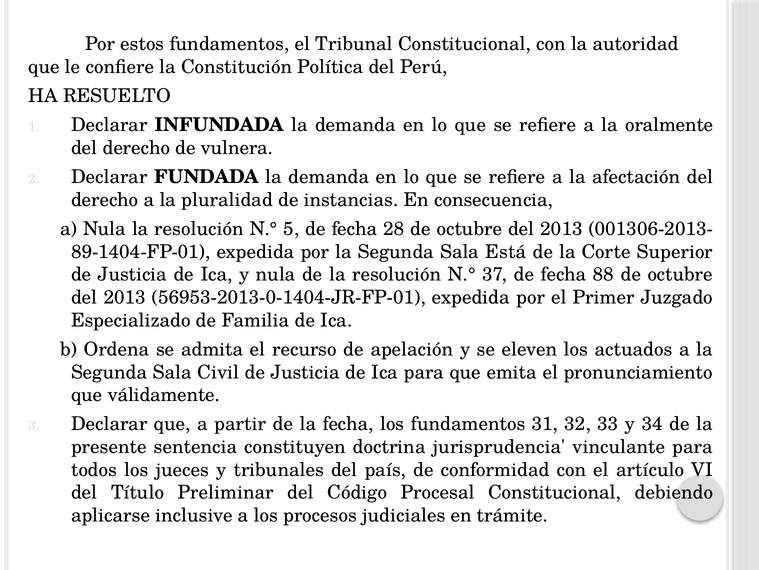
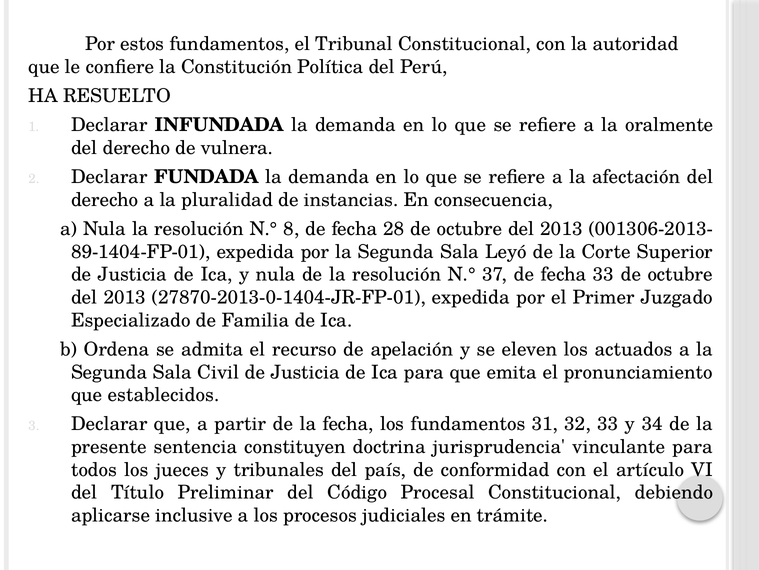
5: 5 -> 8 (291, 229)
Está: Está -> Leyó (506, 252)
fecha 88: 88 -> 33 (604, 274)
56953-2013-0-1404-JR-FP-01: 56953-2013-0-1404-JR-FP-01 -> 27870-2013-0-1404-JR-FP-01 (289, 297)
válidamente: válidamente -> establecidos (164, 395)
